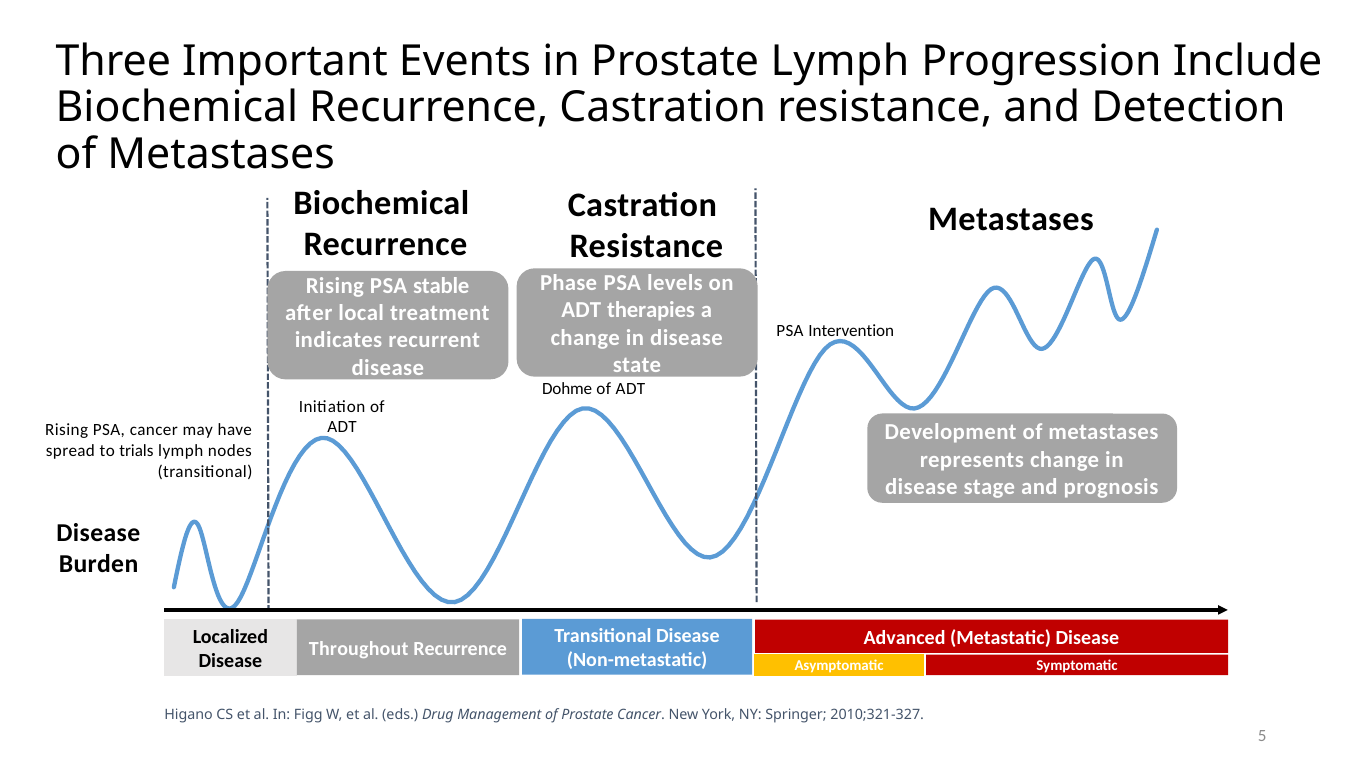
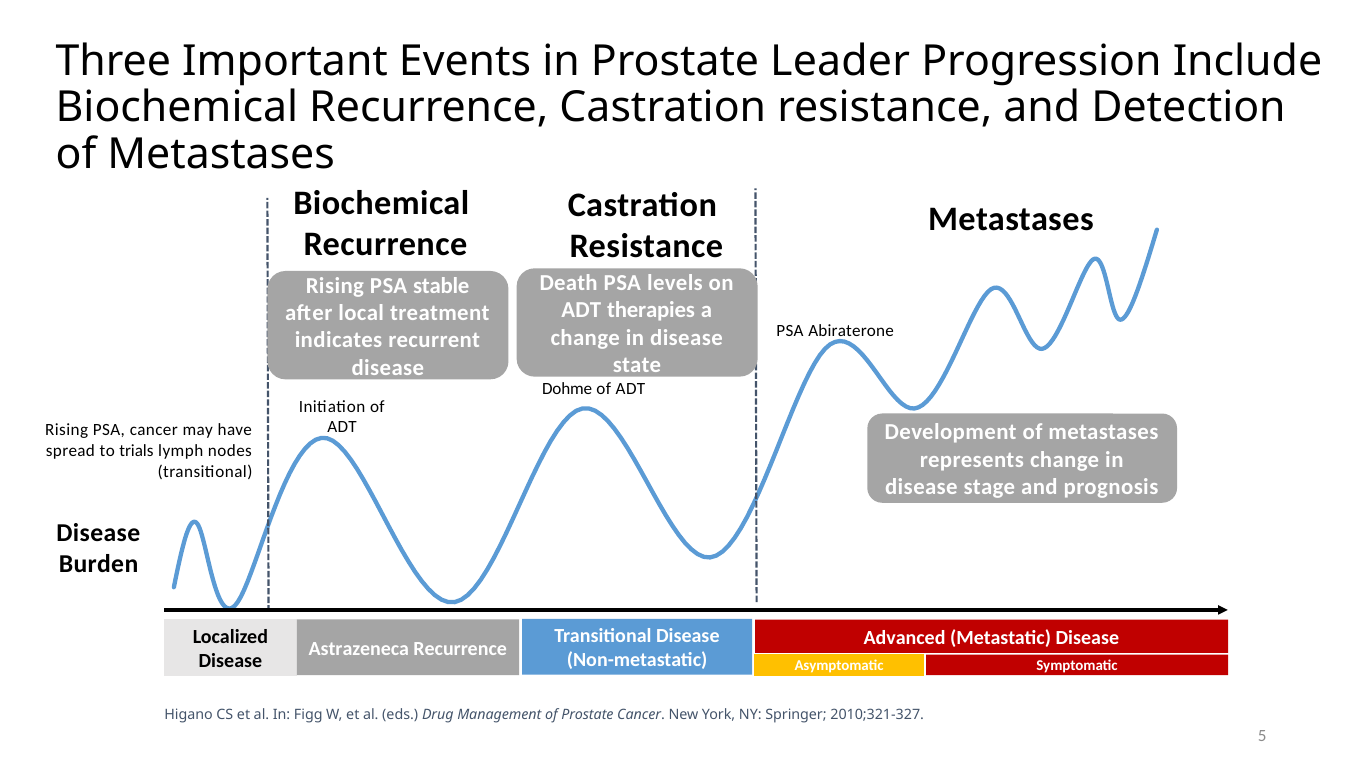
Prostate Lymph: Lymph -> Leader (840, 61)
Phase: Phase -> Death (569, 283)
Intervention: Intervention -> Abiraterone (851, 331)
Throughout: Throughout -> Astrazeneca (359, 649)
